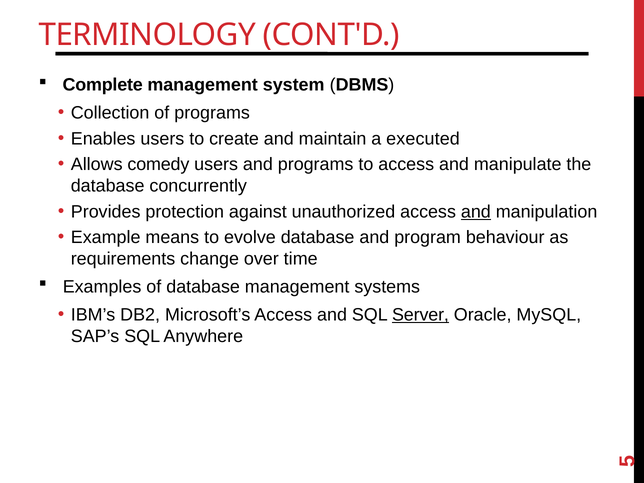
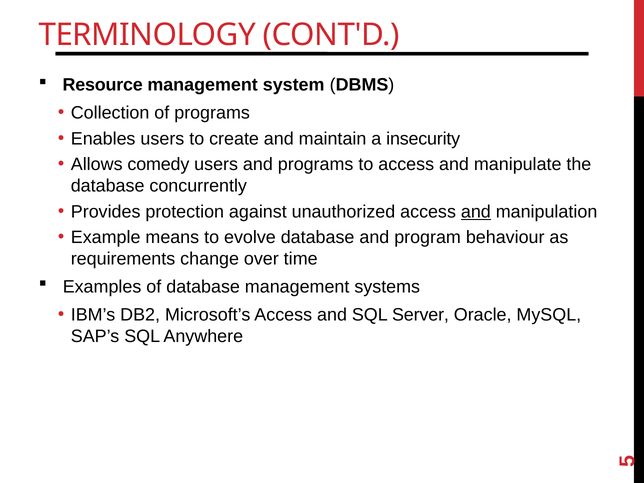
Complete: Complete -> Resource (103, 85)
executed: executed -> insecurity (423, 139)
Server underline: present -> none (421, 315)
